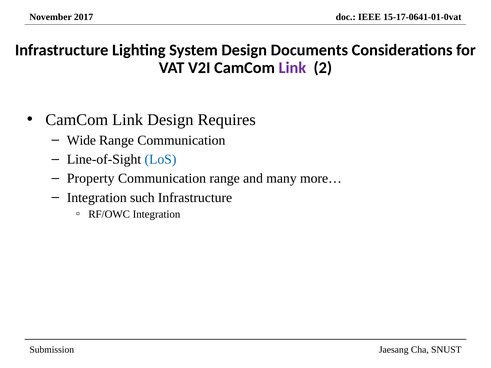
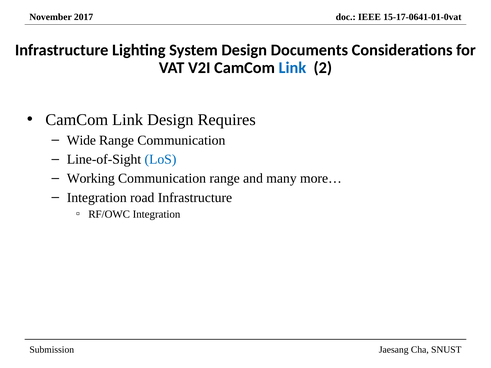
Link colour: purple -> blue (292, 68)
Property: Property -> Working (91, 179)
such: such -> road (142, 198)
